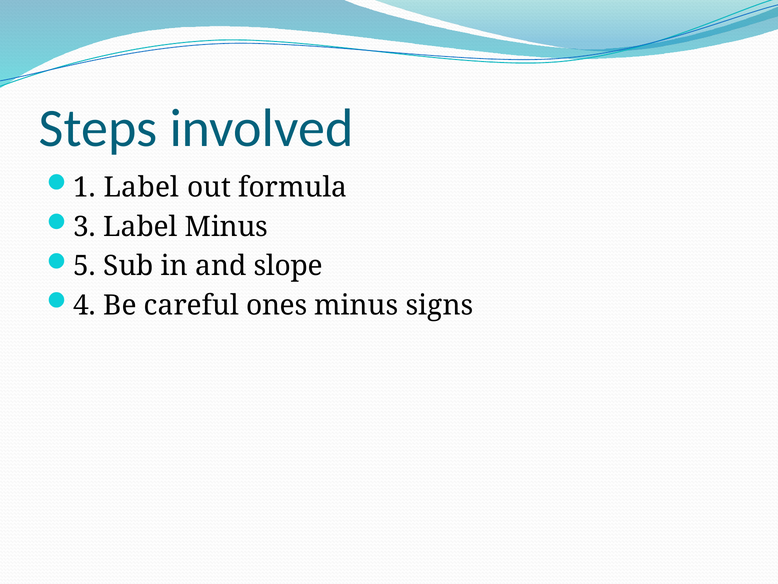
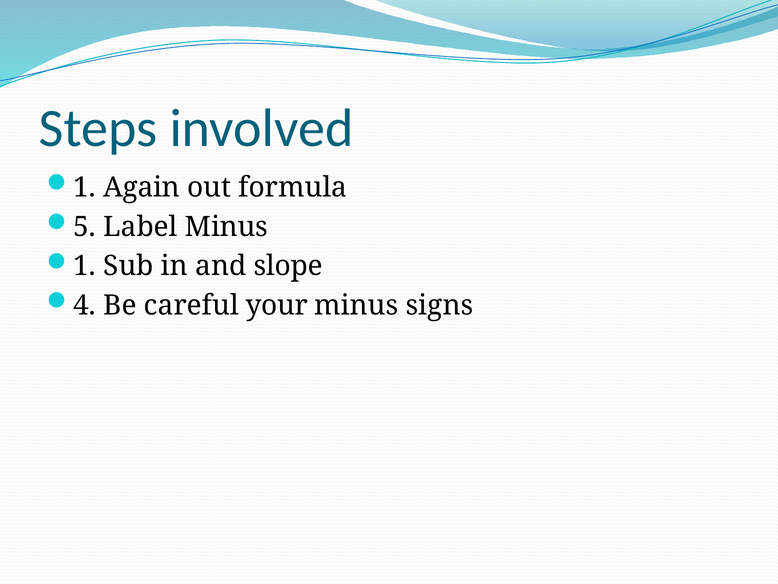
1 Label: Label -> Again (142, 187)
3: 3 -> 5 (85, 227)
5: 5 -> 1 (85, 266)
ones: ones -> your (277, 305)
